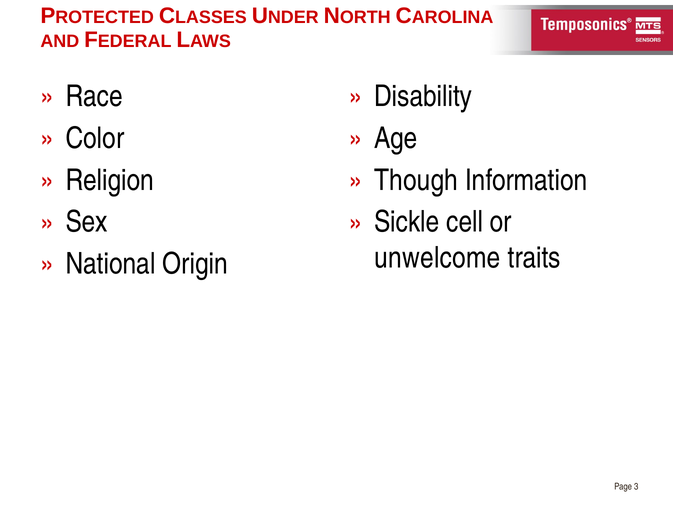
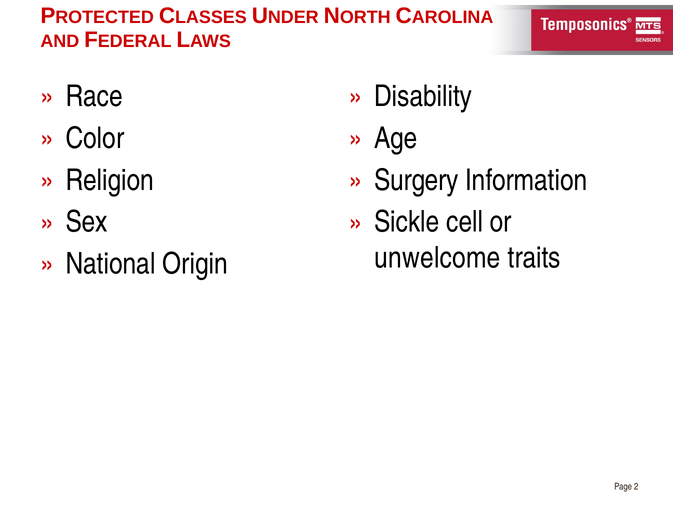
Though: Though -> Surgery (416, 180)
3: 3 -> 2 (636, 486)
